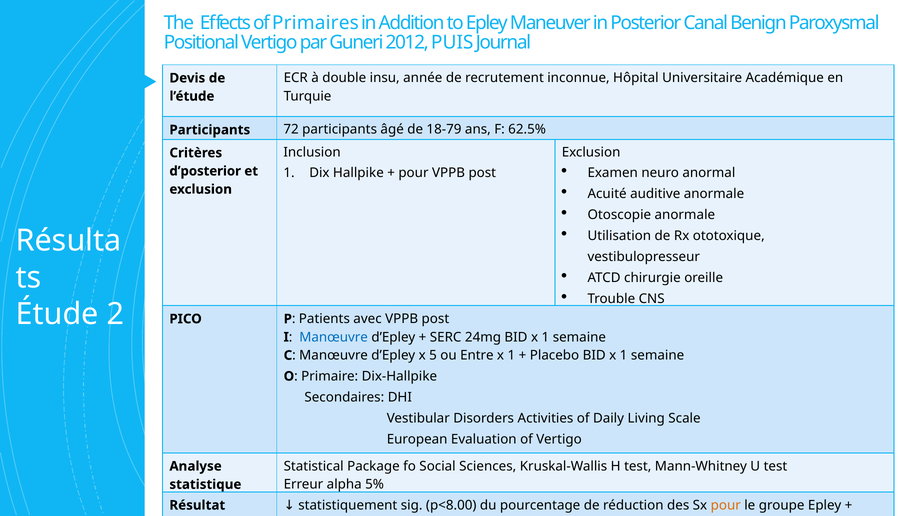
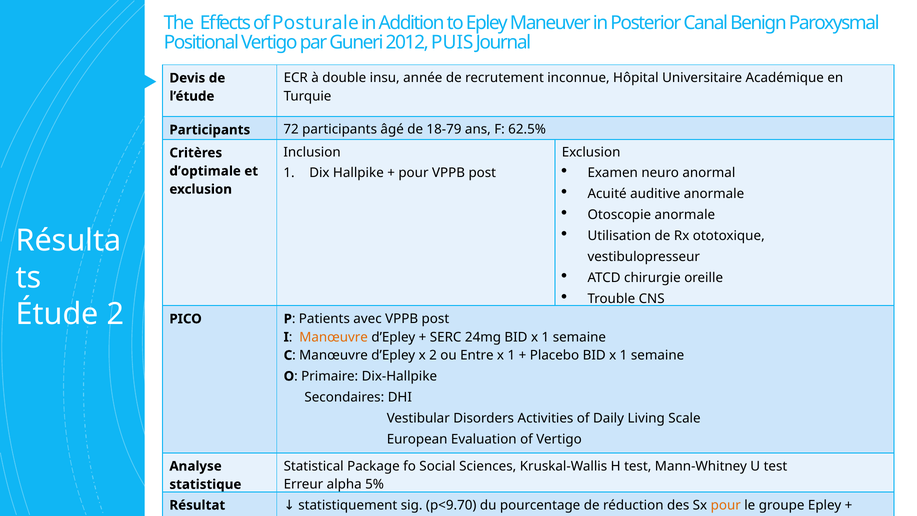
Primaires: Primaires -> Posturale (315, 23)
d’posterior: d’posterior -> d’optimale (205, 171)
Manœuvre colour: blue -> orange (334, 337)
x 5: 5 -> 2 (433, 355)
p<8.00: p<8.00 -> p<9.70 (451, 505)
